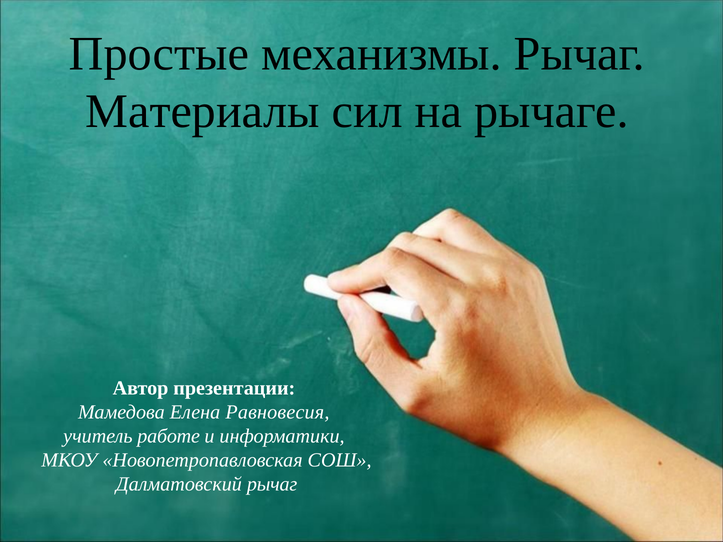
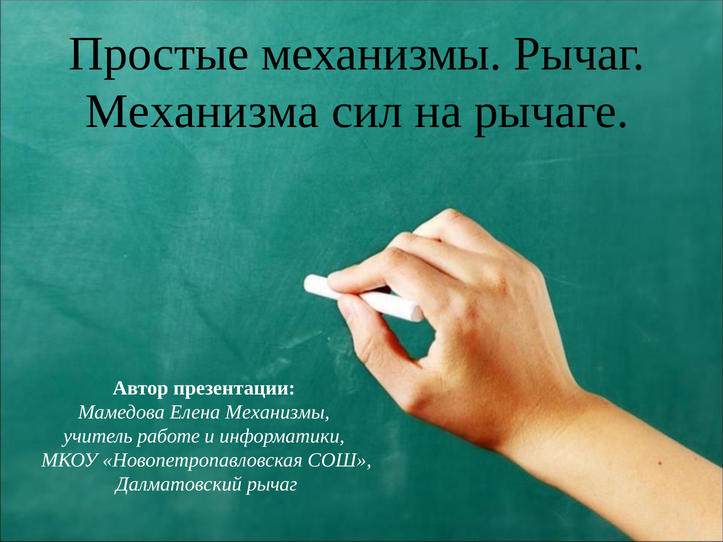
Материалы: Материалы -> Механизма (202, 112)
Елена Равновесия: Равновесия -> Механизмы (277, 412)
